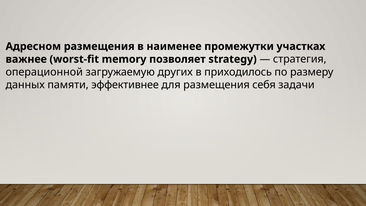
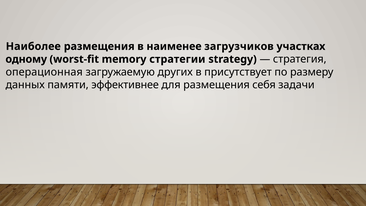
Адресном: Адресном -> Наиболее (33, 46)
промежутки: промежутки -> загрузчиков (239, 46)
важнее: важнее -> одному (26, 59)
позволяет: позволяет -> стратегии (177, 59)
операционной: операционной -> операционная (44, 72)
приходилось: приходилось -> присутствует (238, 72)
